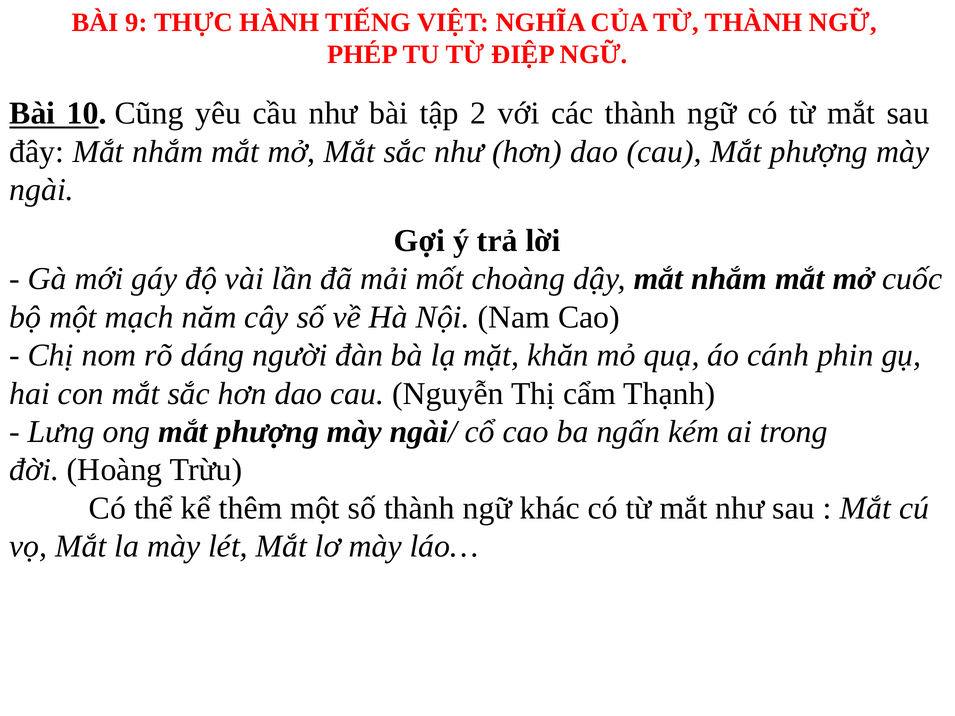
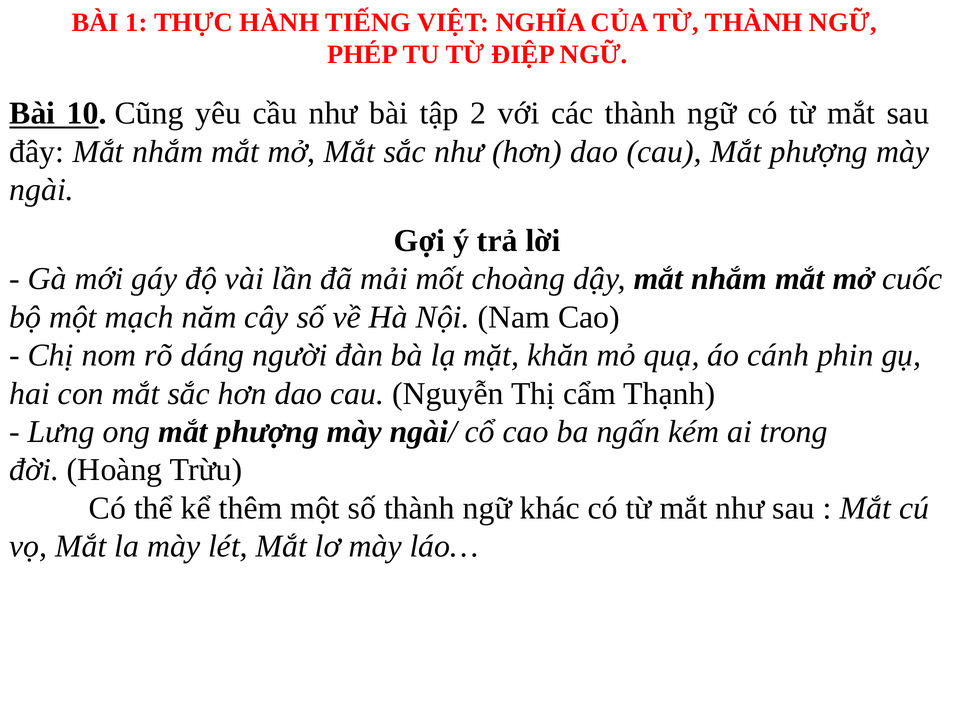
9: 9 -> 1 (136, 22)
